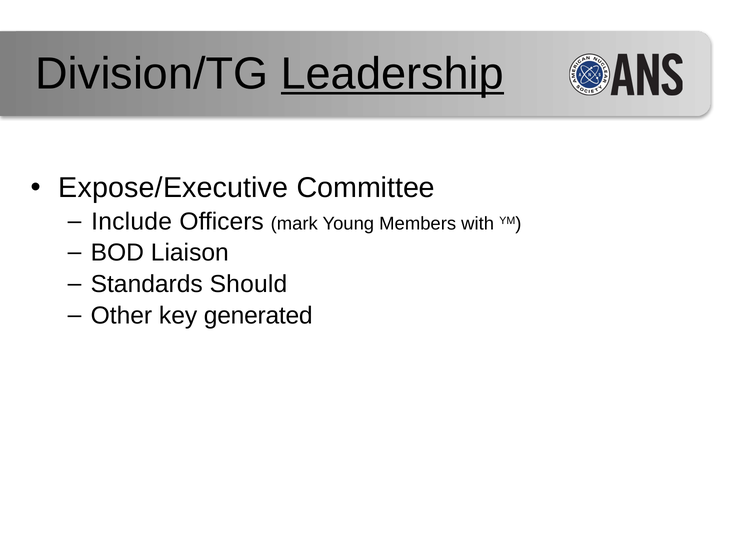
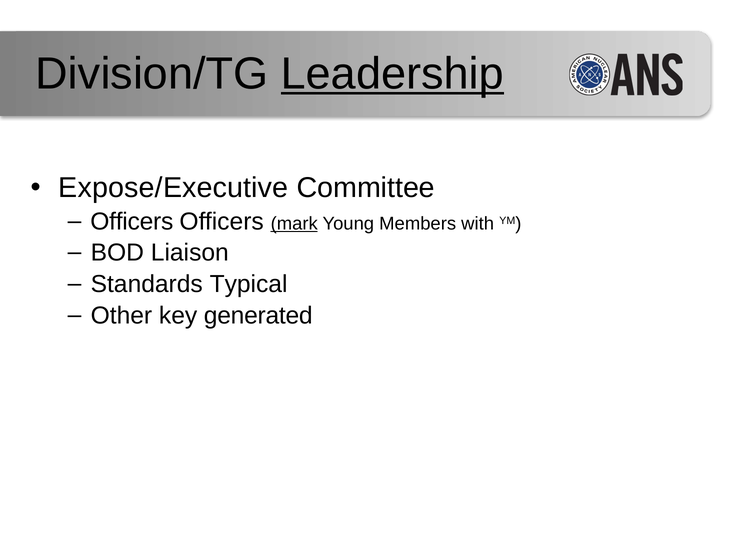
Include: Include -> Officers (132, 222)
mark underline: none -> present (294, 224)
Should: Should -> Typical (249, 285)
